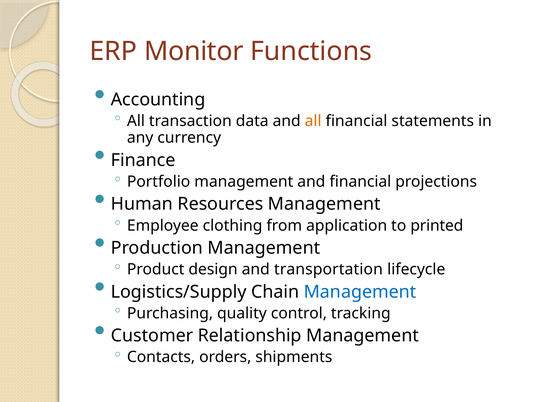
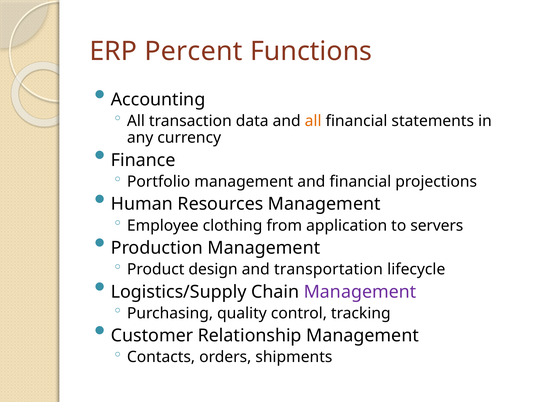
Monitor: Monitor -> Percent (193, 51)
printed: printed -> servers (437, 226)
Management colour: blue -> purple (360, 292)
